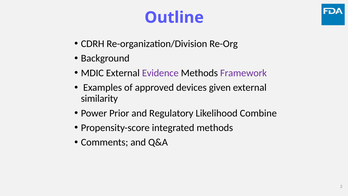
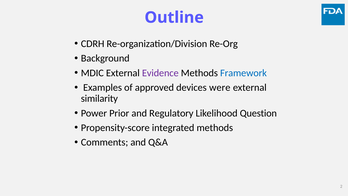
Framework colour: purple -> blue (243, 73)
given: given -> were (220, 87)
Combine: Combine -> Question (258, 113)
